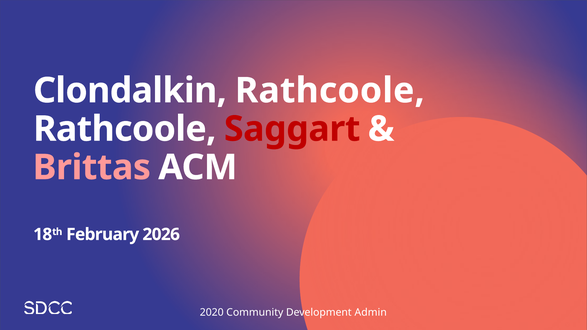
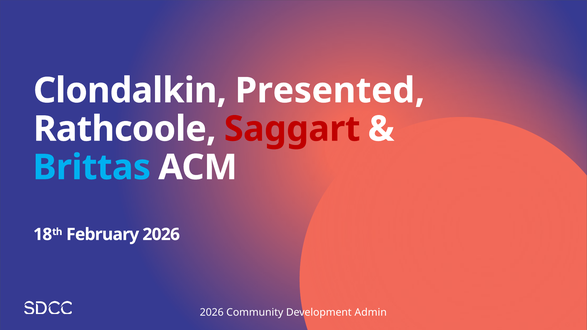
Clondalkin Rathcoole: Rathcoole -> Presented (330, 91)
Brittas colour: pink -> light blue (92, 168)
2020: 2020 -> 2026 (212, 312)
